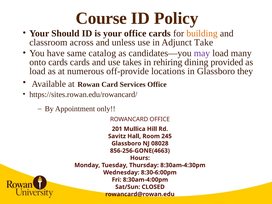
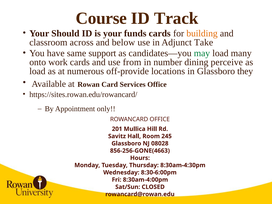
Policy: Policy -> Track (176, 18)
your office: office -> funds (135, 33)
unless: unless -> below (123, 42)
catalog: catalog -> support (102, 53)
may colour: purple -> green (202, 53)
onto cards: cards -> work (58, 62)
takes: takes -> from (132, 62)
rehiring: rehiring -> number (168, 62)
provided: provided -> perceive (227, 62)
